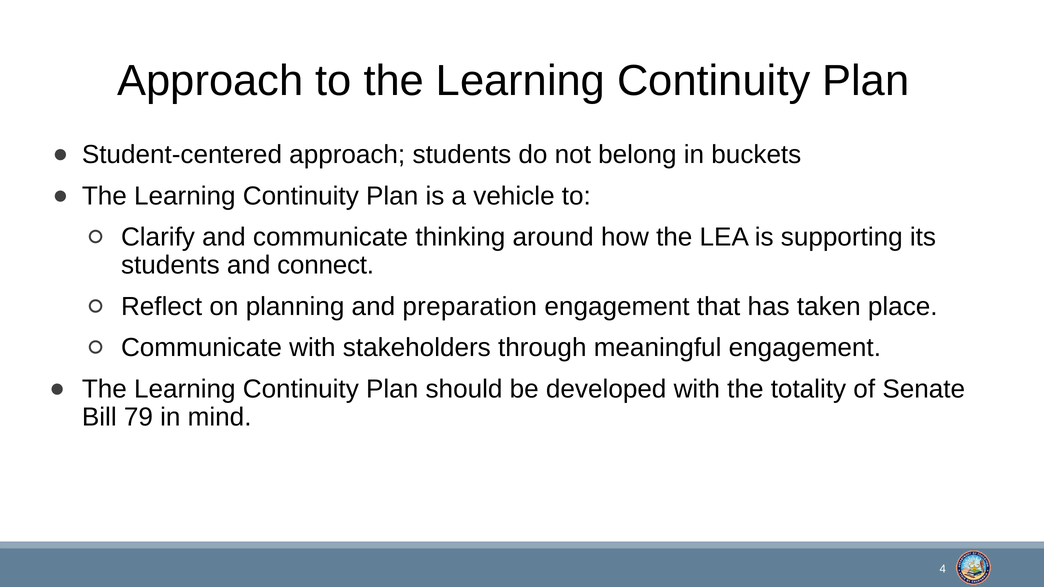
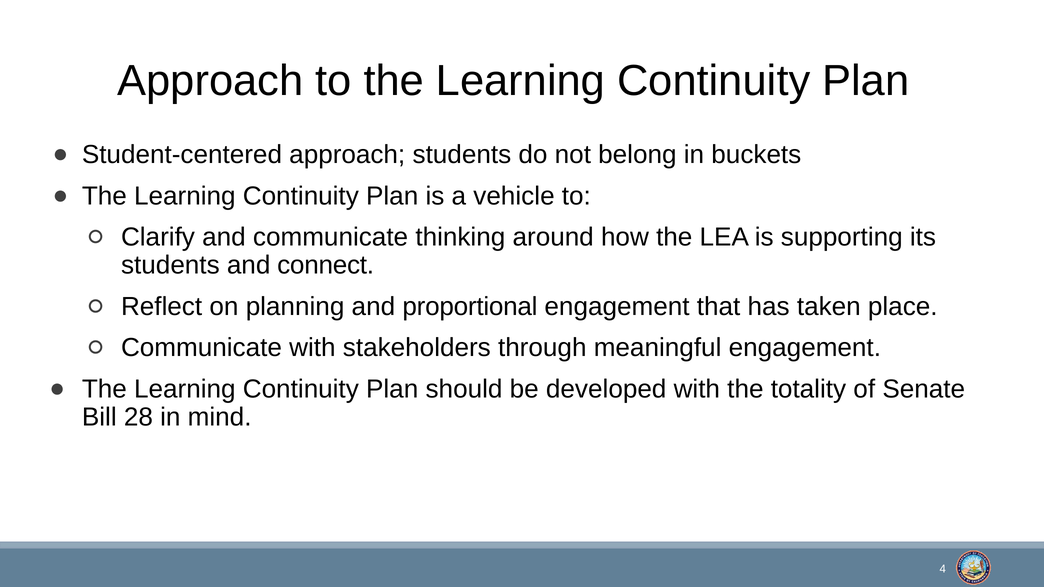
preparation: preparation -> proportional (470, 307)
79: 79 -> 28 (138, 417)
